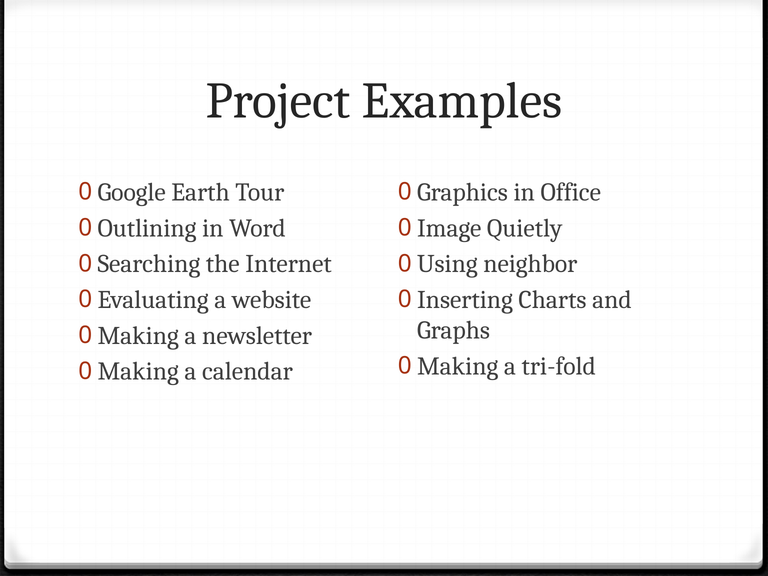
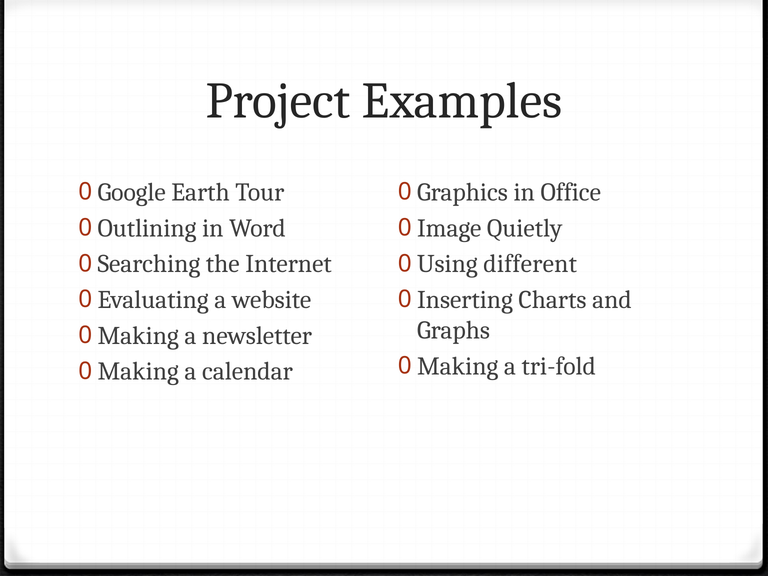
neighbor: neighbor -> different (530, 264)
